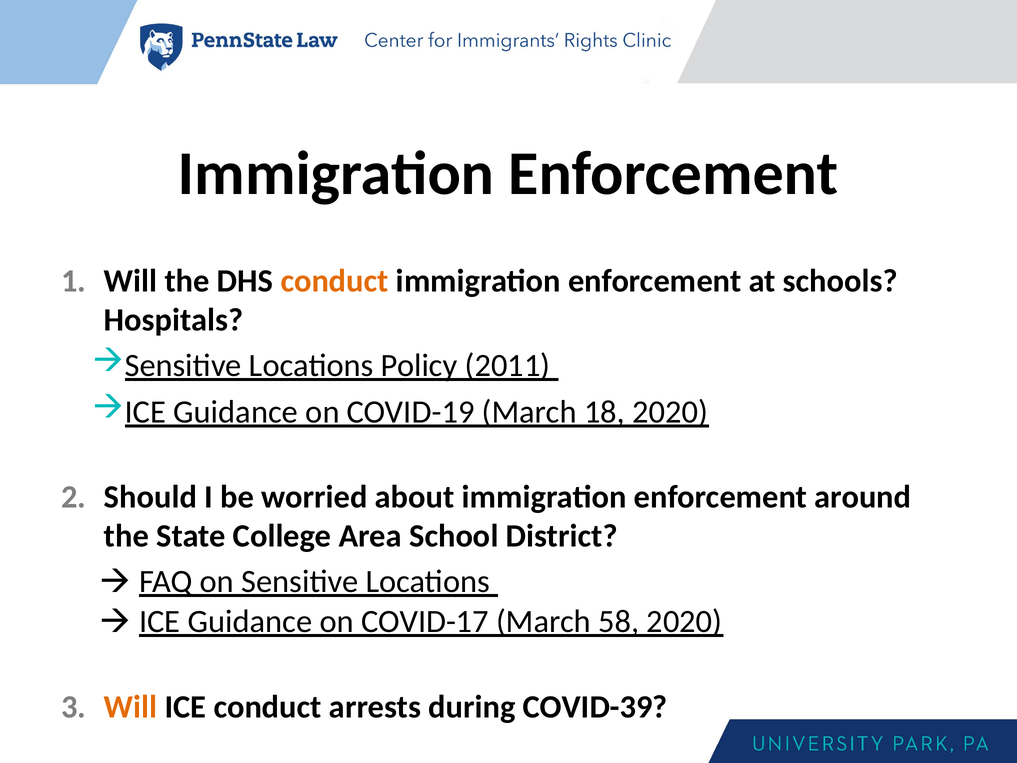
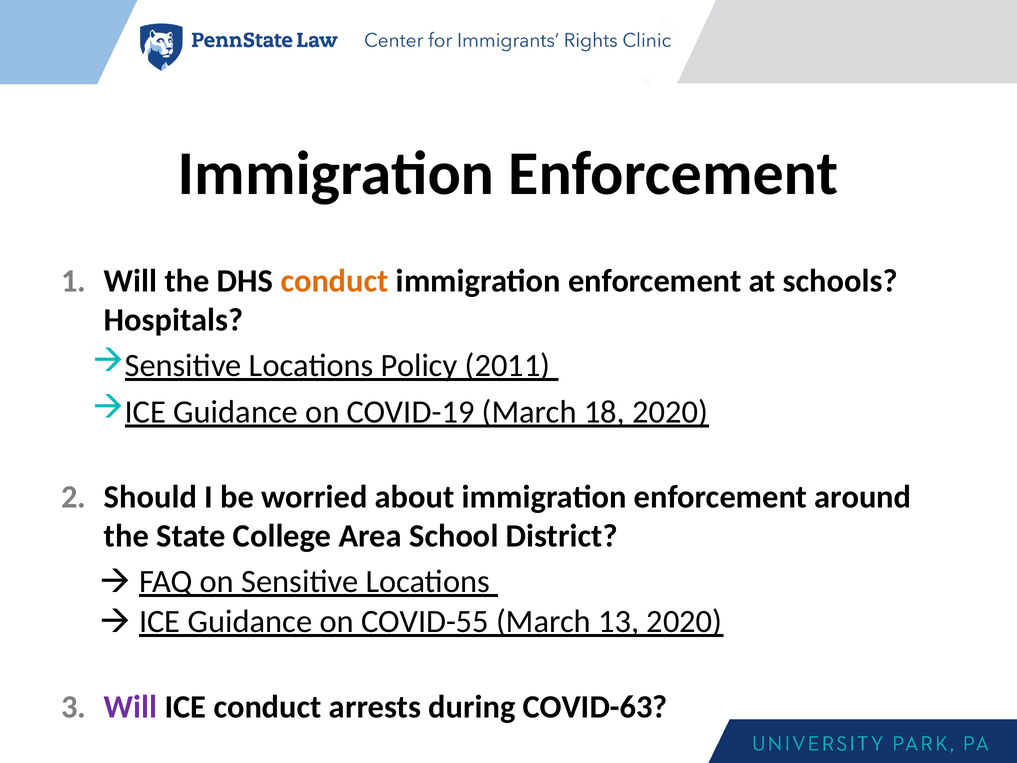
COVID-17: COVID-17 -> COVID-55 (425, 621)
58: 58 -> 13 (619, 621)
Will colour: orange -> purple (131, 707)
COVID-39: COVID-39 -> COVID-63 (595, 707)
